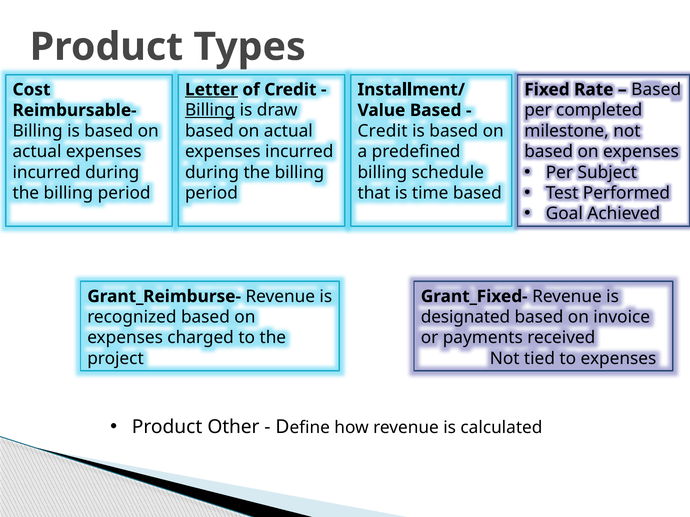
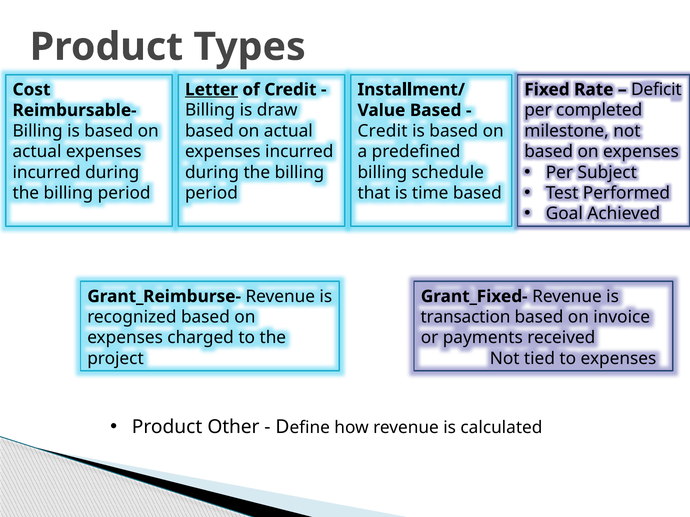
Based: Based -> Deficit (656, 90)
Billing underline: present -> none (210, 110)
designated: designated -> transaction (466, 317)
